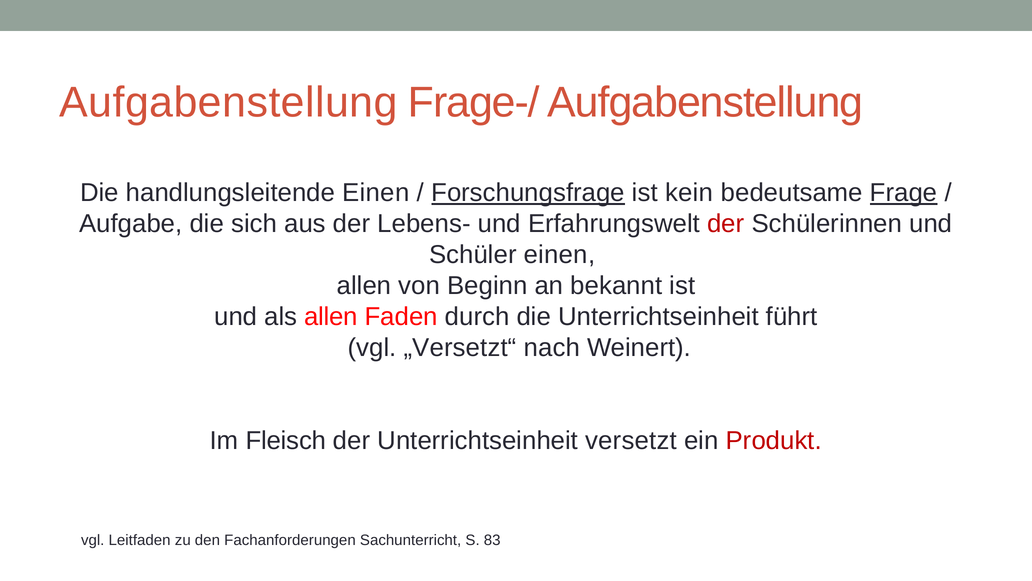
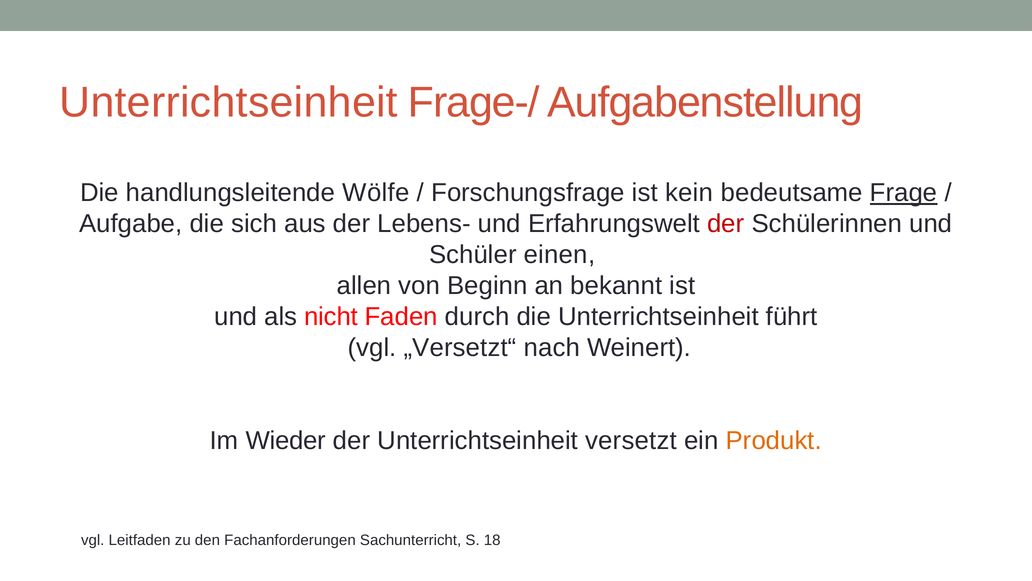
Aufgabenstellung: Aufgabenstellung -> Unterrichtseinheit (229, 102)
handlungsleitende Einen: Einen -> Wölfe (376, 193)
Forschungsfrage underline: present -> none (528, 193)
als allen: allen -> nicht (331, 317)
Fleisch: Fleisch -> Wieder (286, 440)
Produkt colour: red -> orange (774, 440)
83: 83 -> 18 (492, 540)
